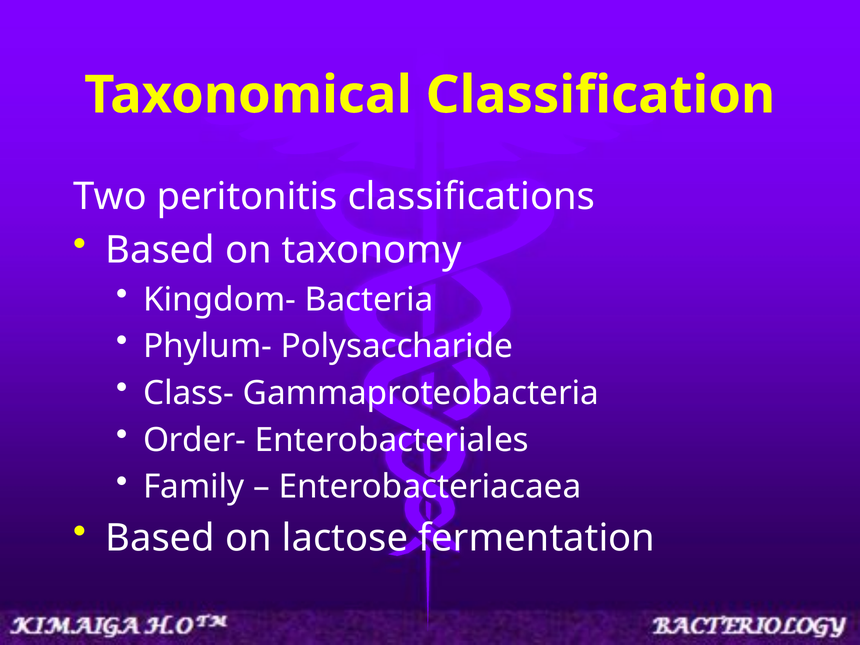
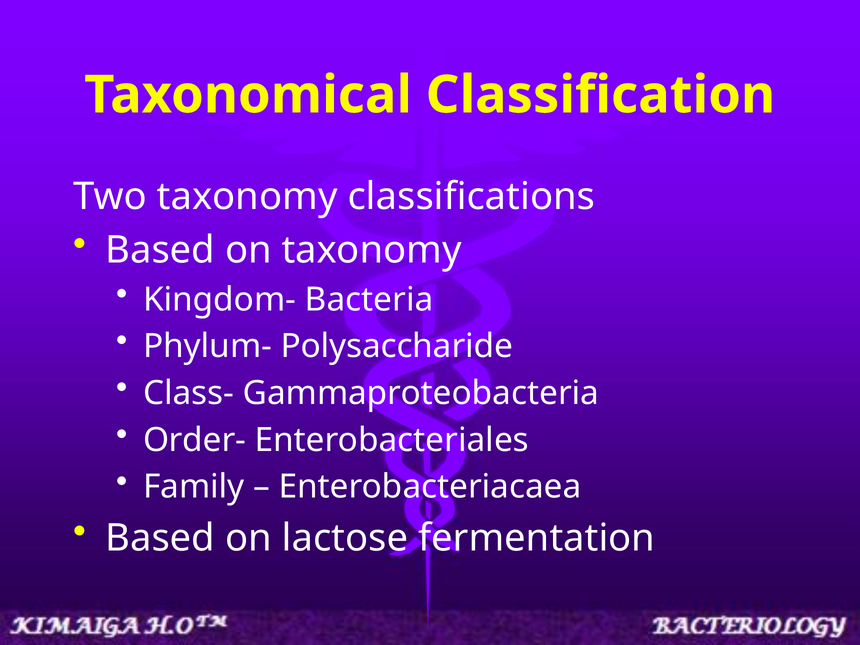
Two peritonitis: peritonitis -> taxonomy (247, 197)
